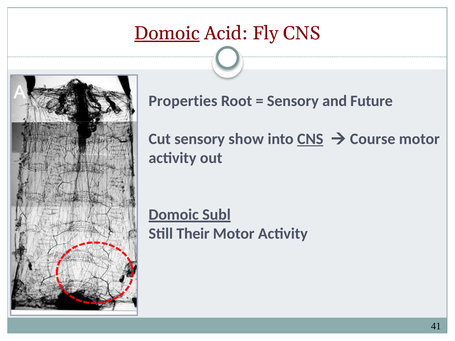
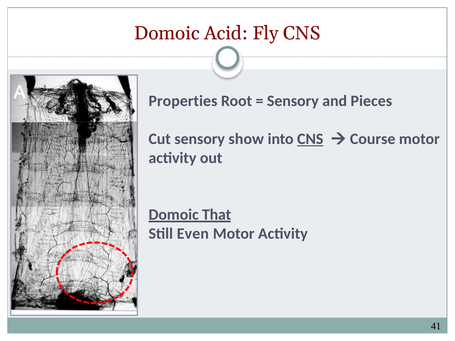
Domoic underline: present -> none (167, 33)
Future: Future -> Pieces (371, 101)
Subl: Subl -> That (217, 215)
Their: Their -> Even (193, 234)
